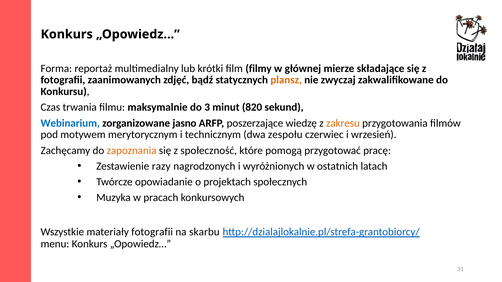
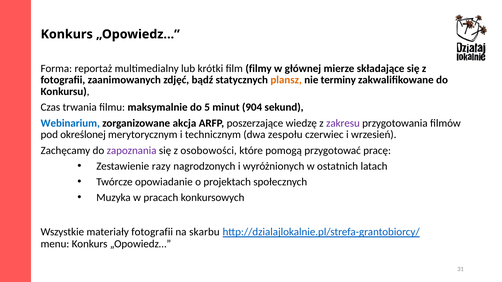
zwyczaj: zwyczaj -> terminy (338, 80)
3: 3 -> 5 (207, 107)
820: 820 -> 904 (252, 107)
jasno: jasno -> akcja (184, 123)
zakresu colour: orange -> purple (343, 123)
motywem: motywem -> określonej (83, 135)
zapoznania colour: orange -> purple (132, 151)
społeczność: społeczność -> osobowości (209, 151)
